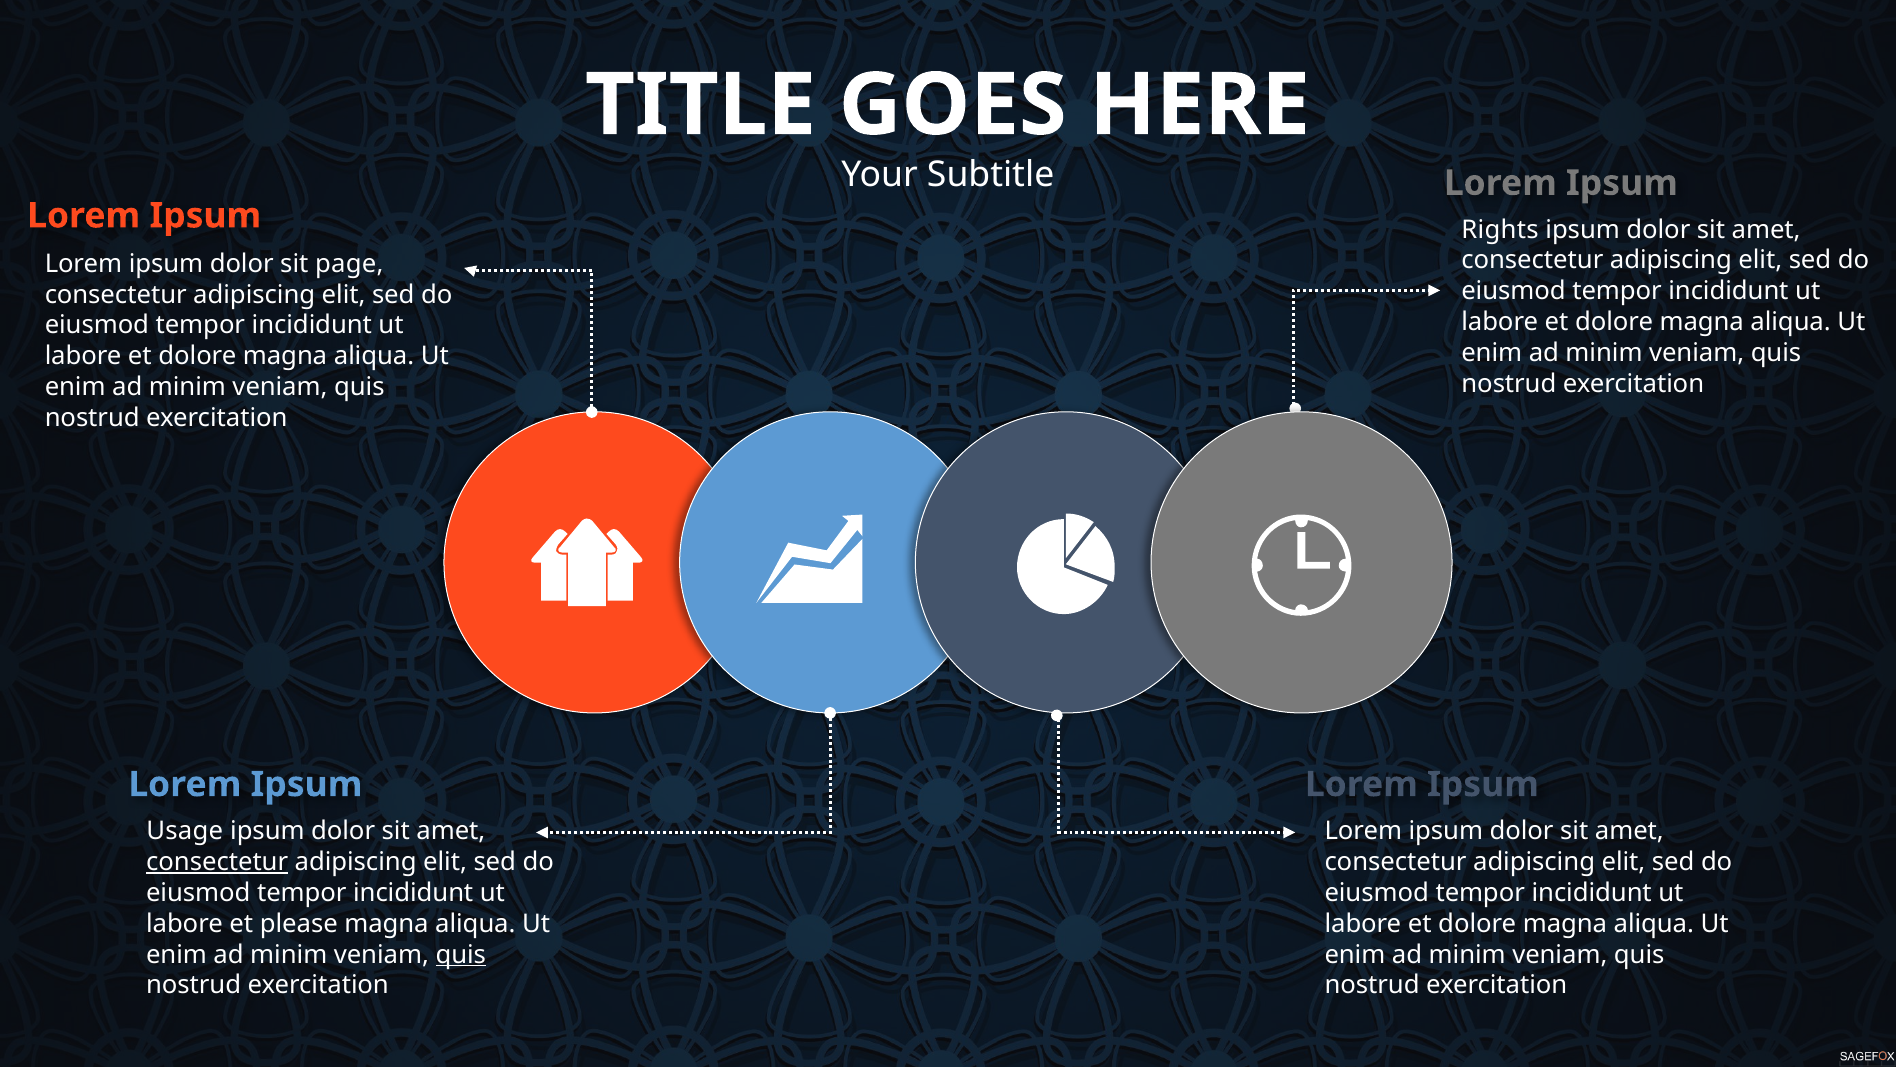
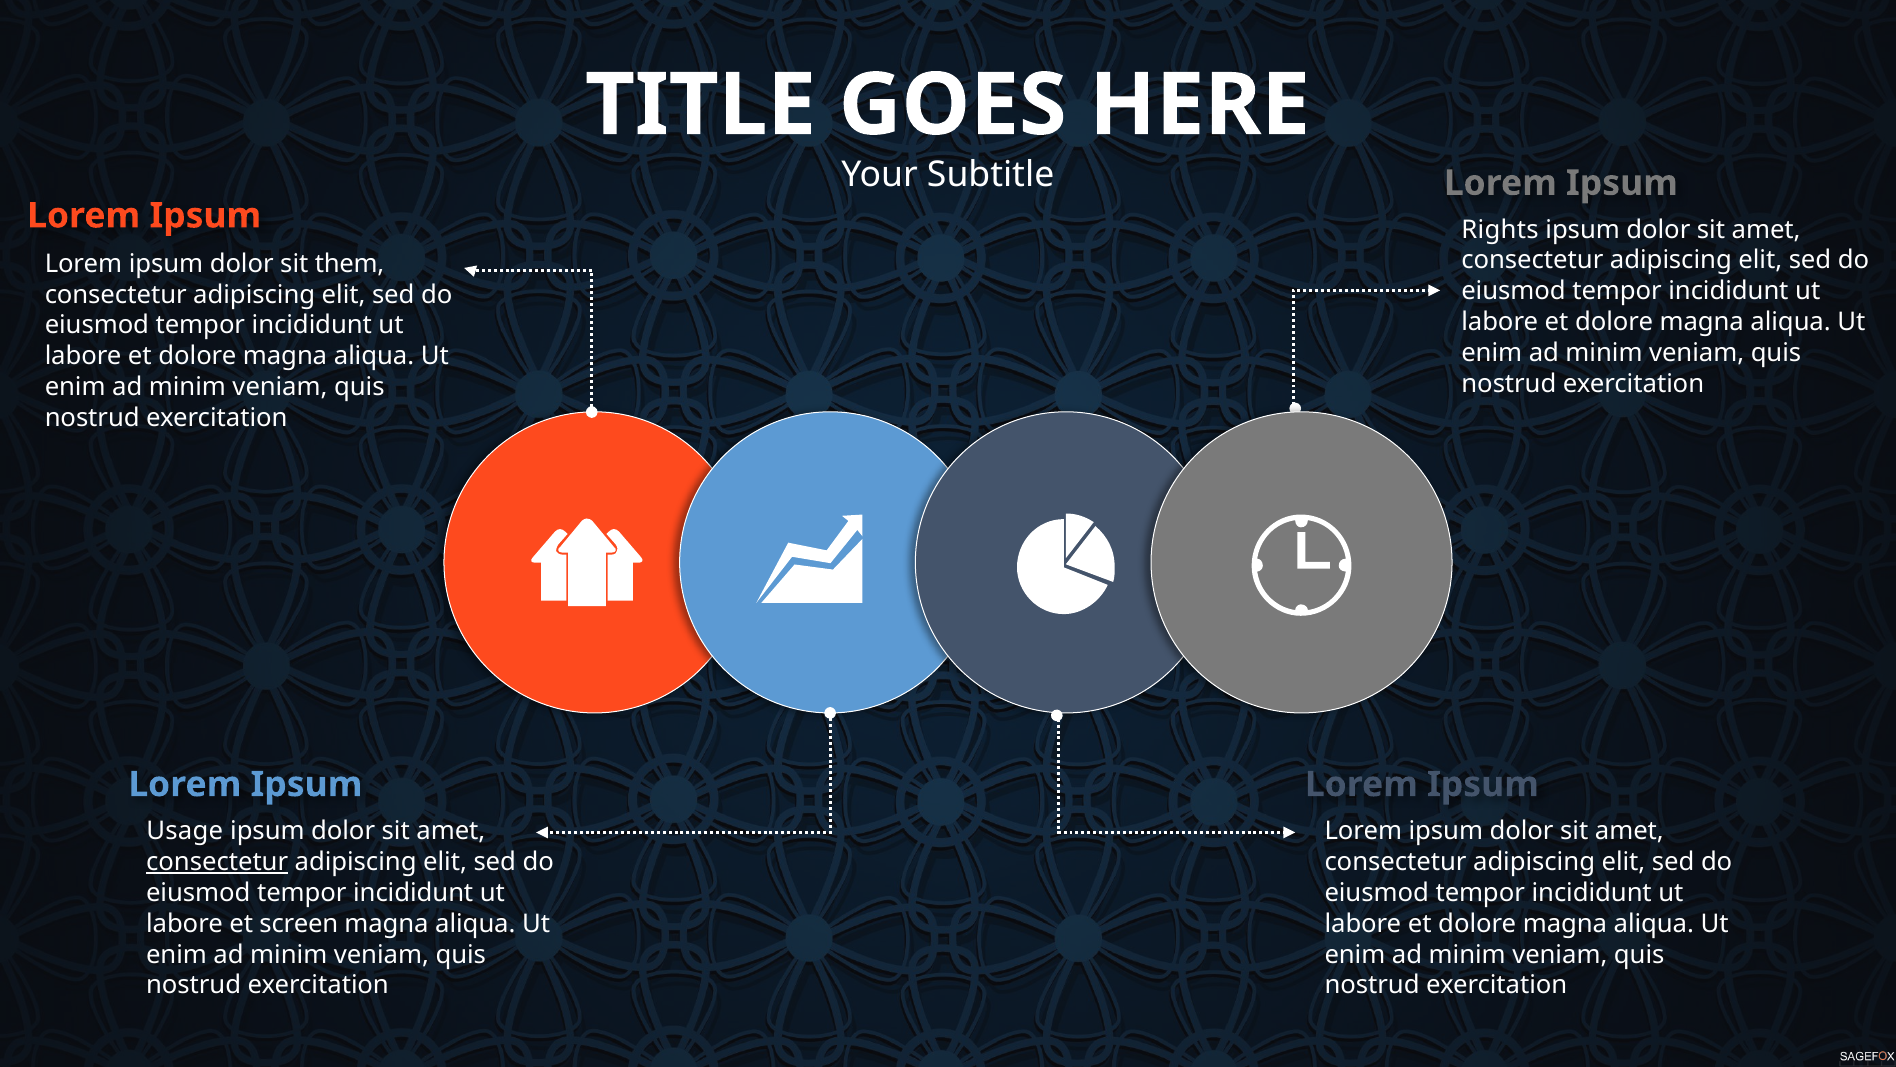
page: page -> them (350, 264)
please: please -> screen (299, 923)
quis underline: present -> none (461, 954)
